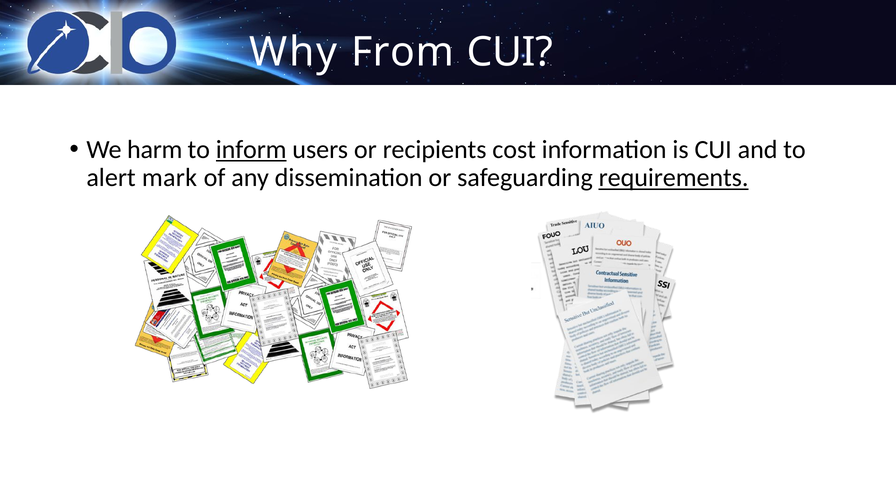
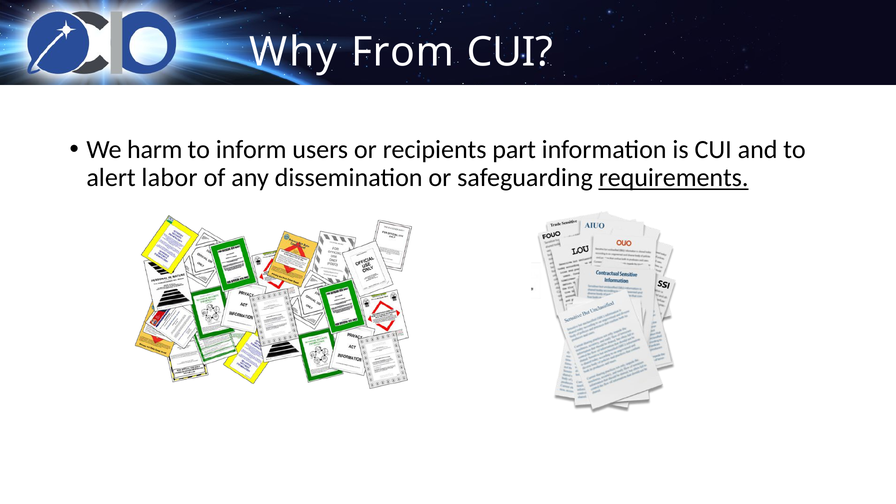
inform underline: present -> none (251, 150)
cost: cost -> part (514, 150)
mark: mark -> labor (170, 178)
